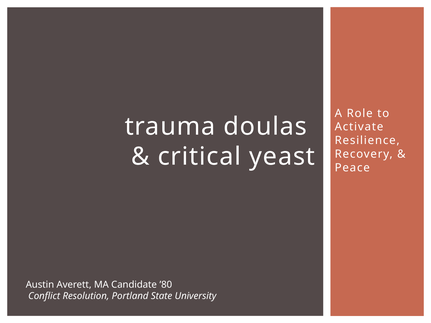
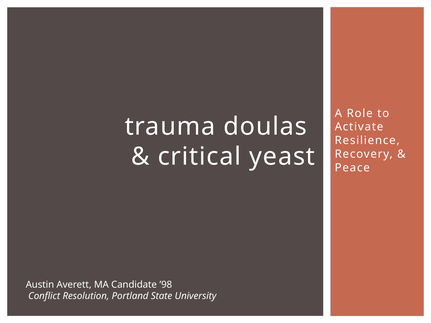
’80: ’80 -> ’98 (166, 285)
